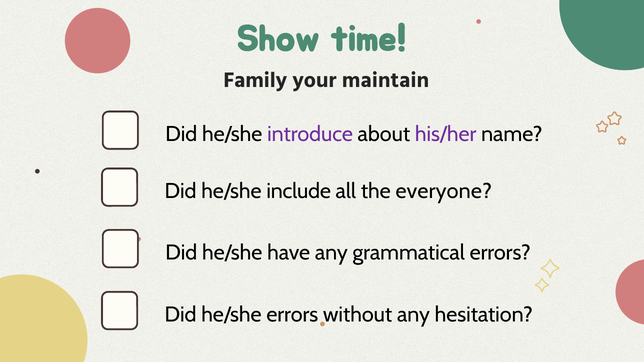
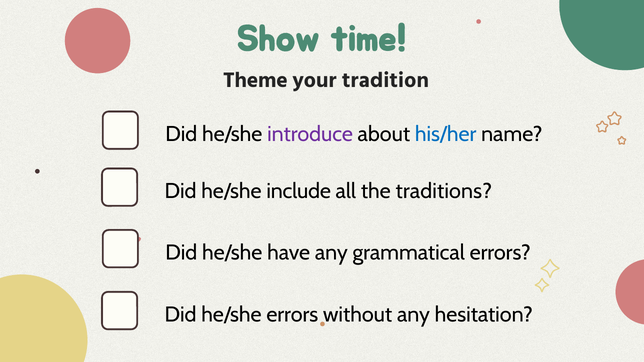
Family: Family -> Theme (255, 80)
maintain: maintain -> tradition (386, 80)
his/her colour: purple -> blue (446, 134)
everyone: everyone -> traditions (444, 191)
